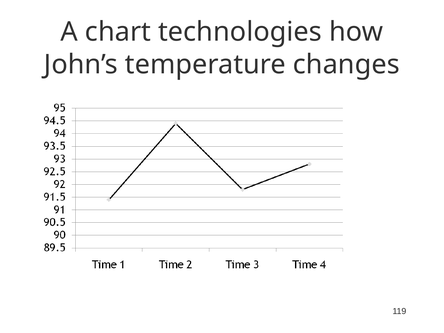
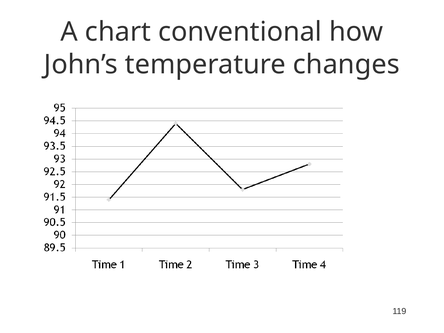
technologies: technologies -> conventional (240, 32)
